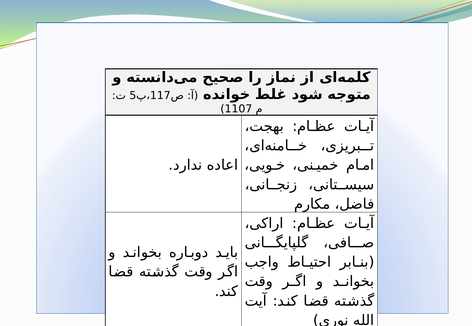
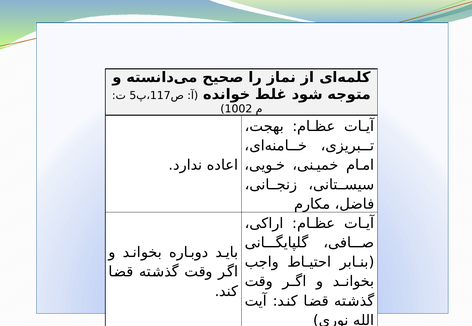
1107: 1107 -> 1002 (238, 109)
